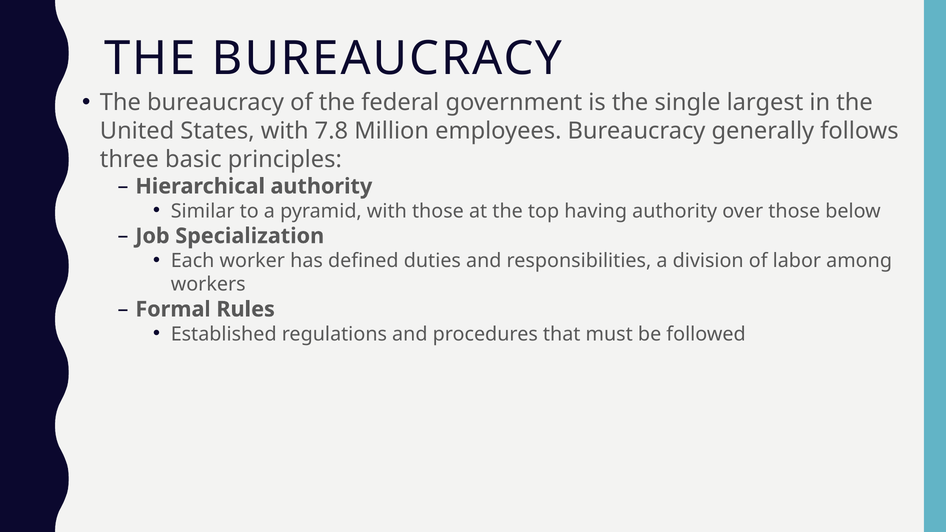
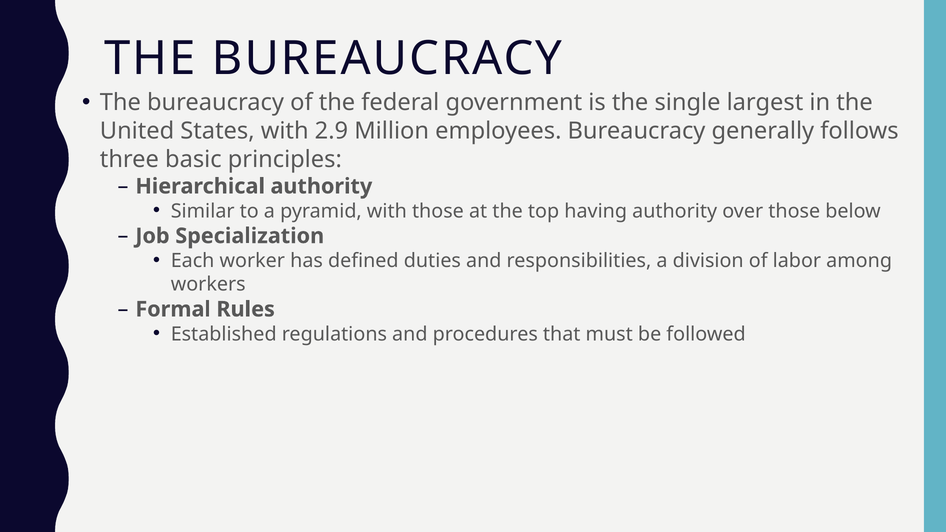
7.8: 7.8 -> 2.9 (331, 131)
